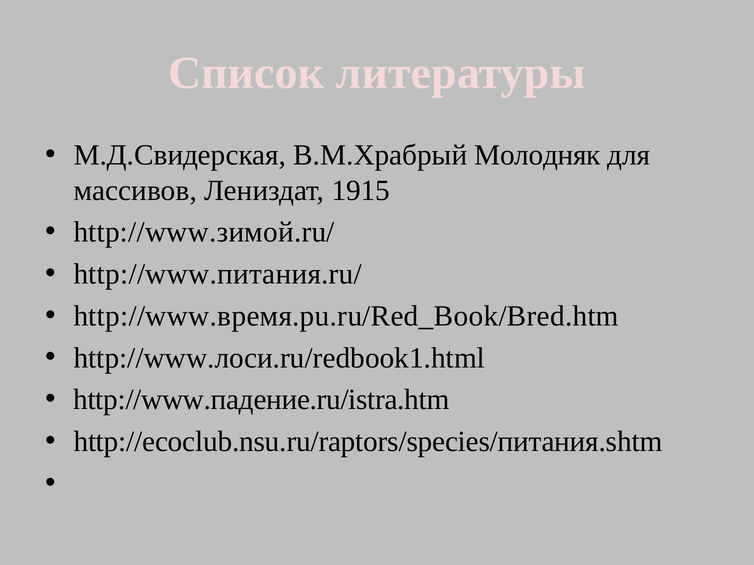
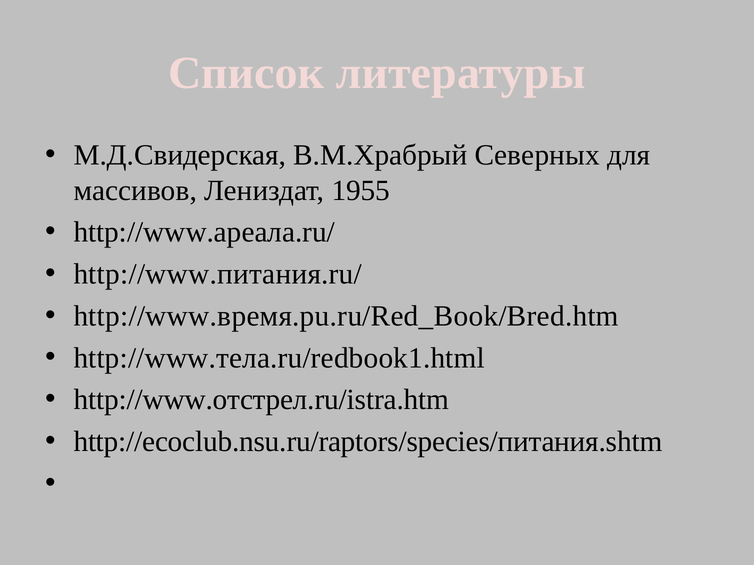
Молодняк: Молодняк -> Северных (537, 155)
1915: 1915 -> 1955 (361, 191)
http://www.зимой.ru/: http://www.зимой.ru/ -> http://www.ареала.ru/ (204, 232)
http://www.лоси.ru/redbook1.html: http://www.лоси.ru/redbook1.html -> http://www.тела.ru/redbook1.html (279, 358)
http://www.падение.ru/istra.htm: http://www.падение.ru/istra.htm -> http://www.отстрел.ru/istra.htm (261, 400)
